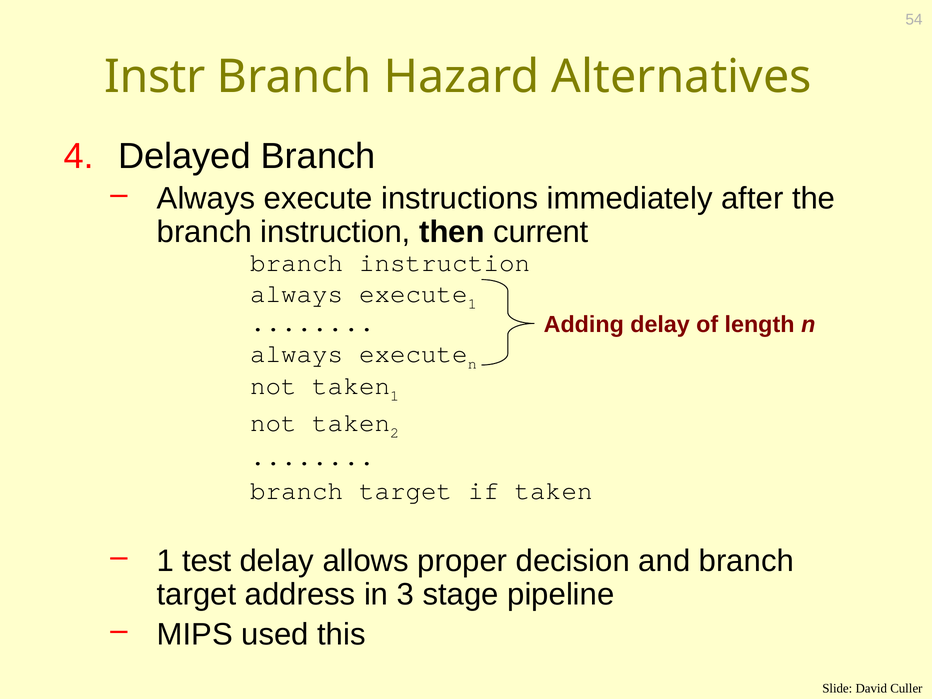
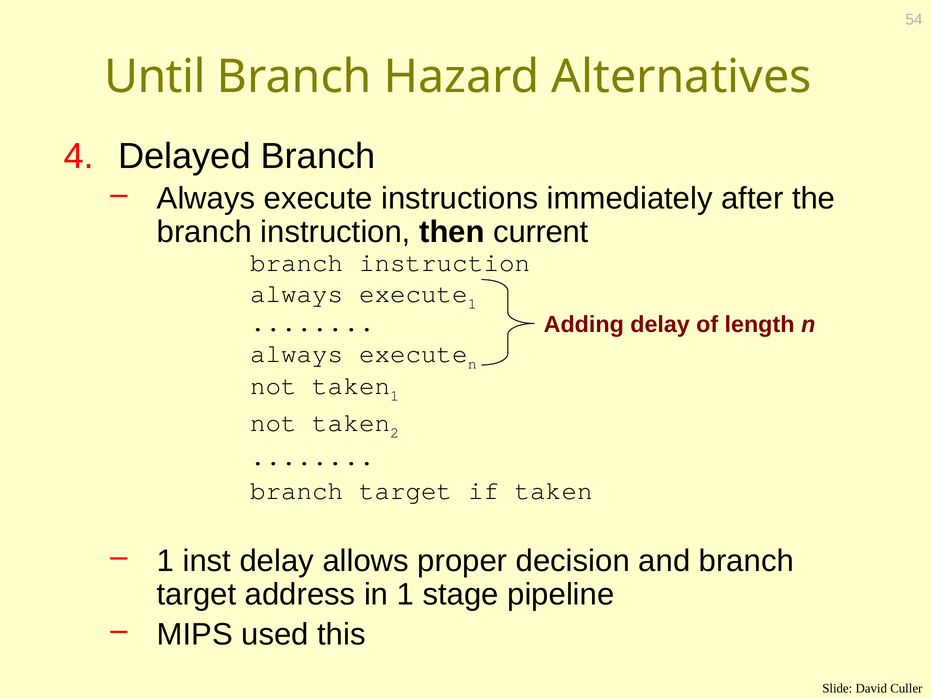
Instr: Instr -> Until (155, 77)
test: test -> inst (207, 561)
in 3: 3 -> 1 (405, 595)
